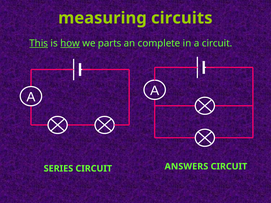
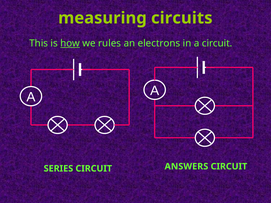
This underline: present -> none (39, 43)
parts: parts -> rules (110, 43)
complete: complete -> electrons (159, 43)
